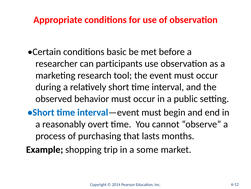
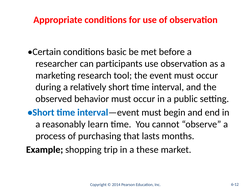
overt: overt -> learn (98, 124)
some: some -> these (147, 149)
